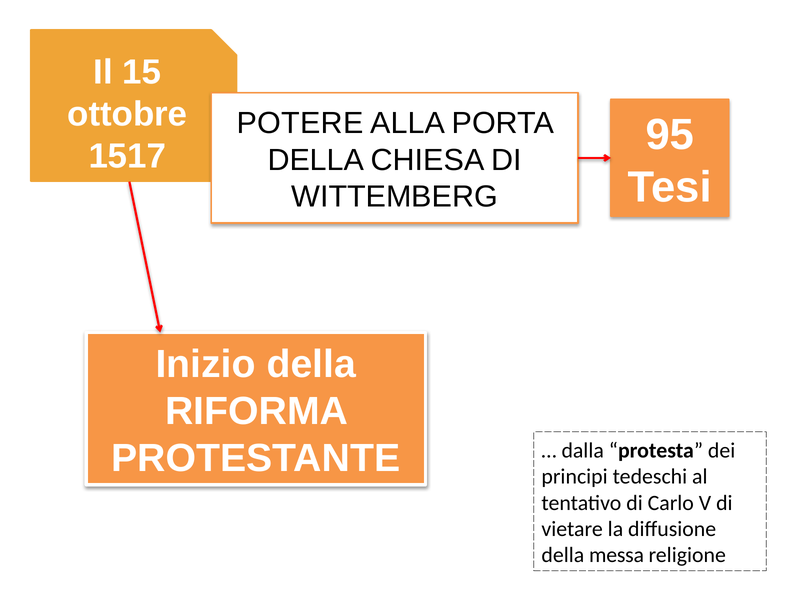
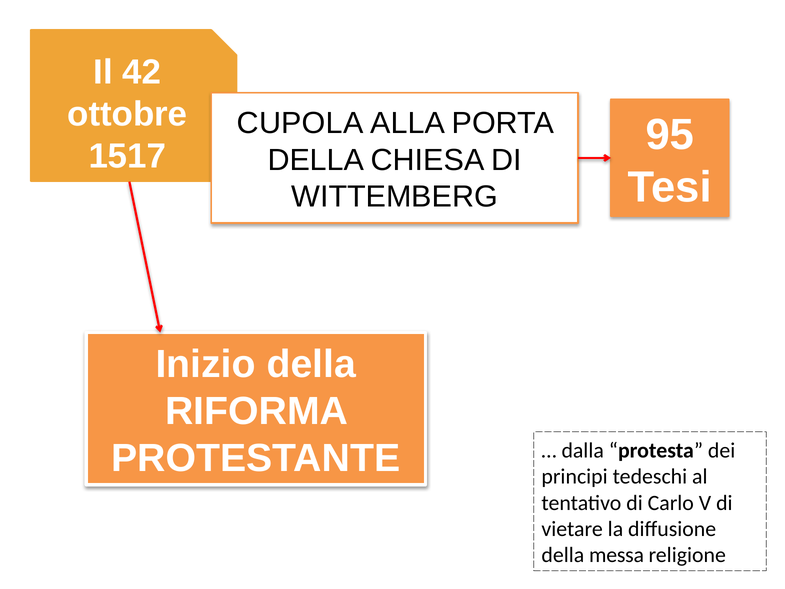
15: 15 -> 42 (142, 72)
POTERE: POTERE -> CUPOLA (300, 123)
